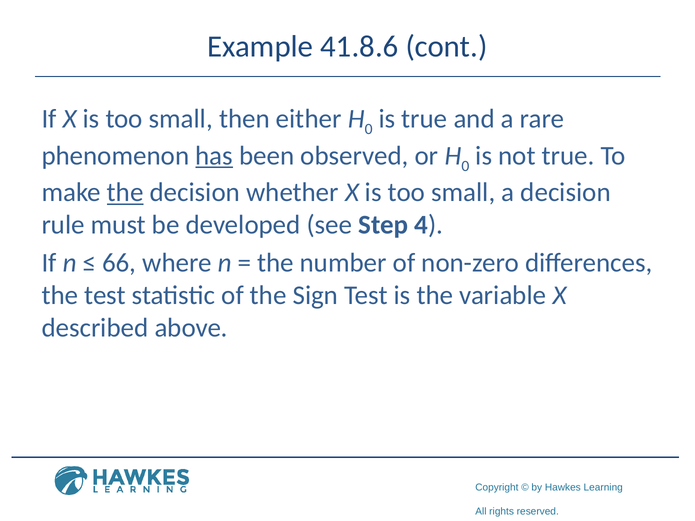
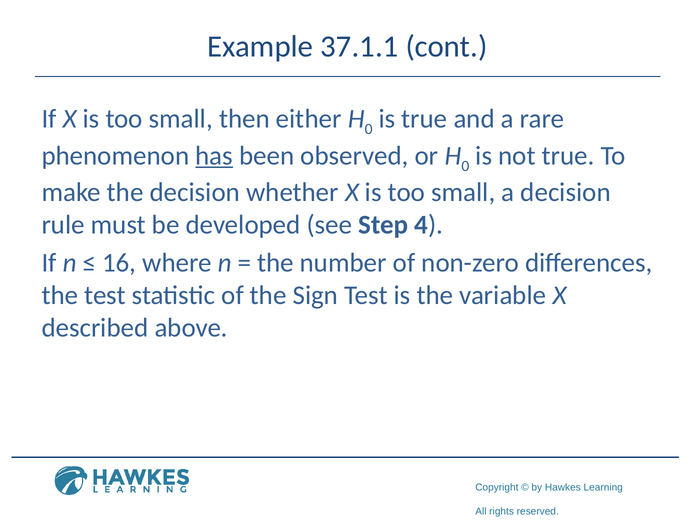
41.8.6: 41.8.6 -> 37.1.1 (359, 47)
the underline: present -> none (125, 193)
66: 66 -> 16 (119, 263)
